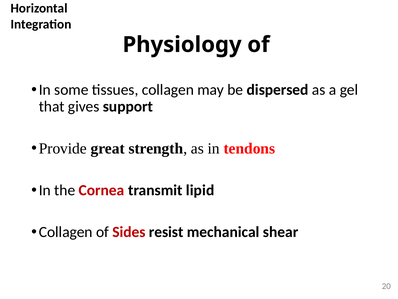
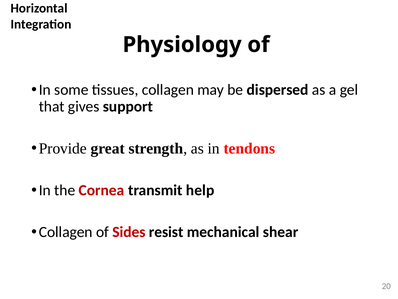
lipid: lipid -> help (200, 190)
